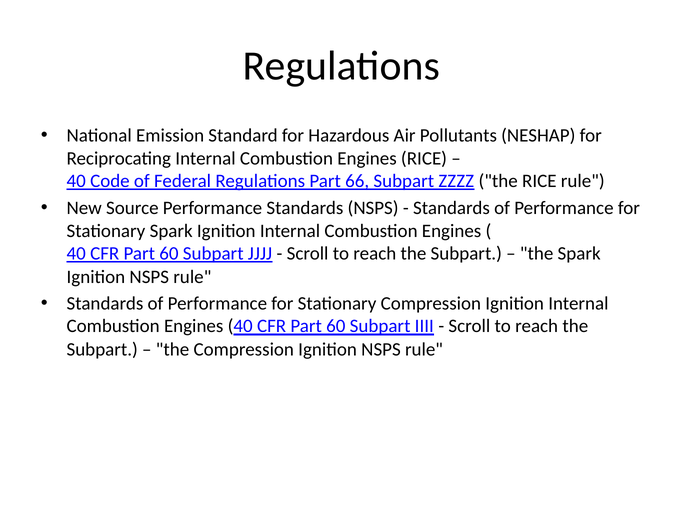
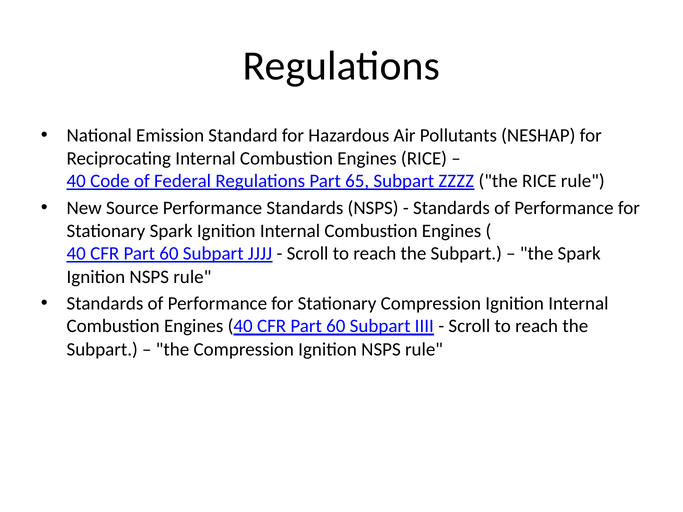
66: 66 -> 65 (357, 181)
